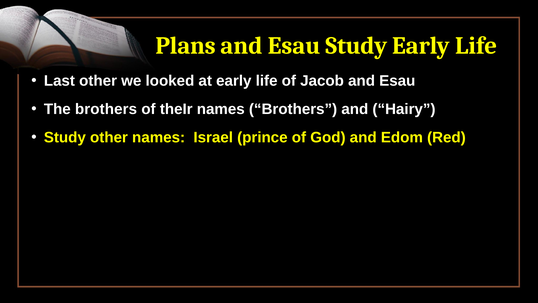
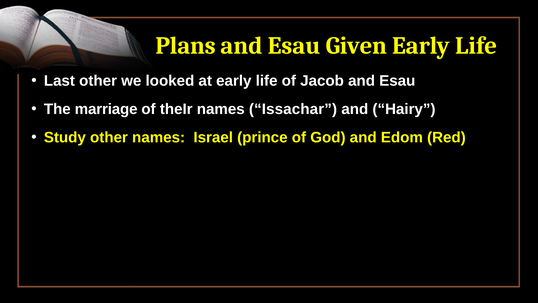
Esau Study: Study -> Given (356, 46)
The brothers: brothers -> marriage (106, 109)
names Brothers: Brothers -> Issachar (293, 109)
